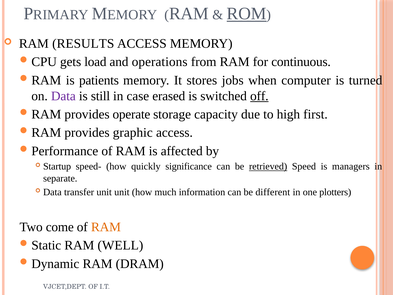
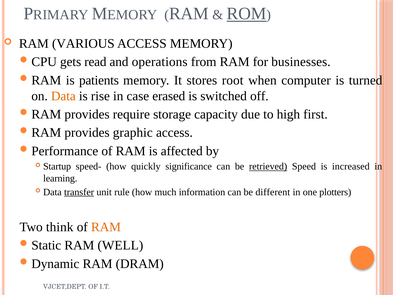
RESULTS: RESULTS -> VARIOUS (83, 43)
load: load -> read (95, 62)
continuous: continuous -> businesses (301, 62)
jobs: jobs -> root (233, 80)
Data colour: purple -> orange (63, 96)
still: still -> rise (100, 96)
off underline: present -> none (259, 96)
operate: operate -> require (131, 114)
managers: managers -> increased (351, 166)
separate: separate -> learning (60, 178)
transfer underline: none -> present (79, 192)
unit unit: unit -> rule (122, 192)
come: come -> think (60, 227)
